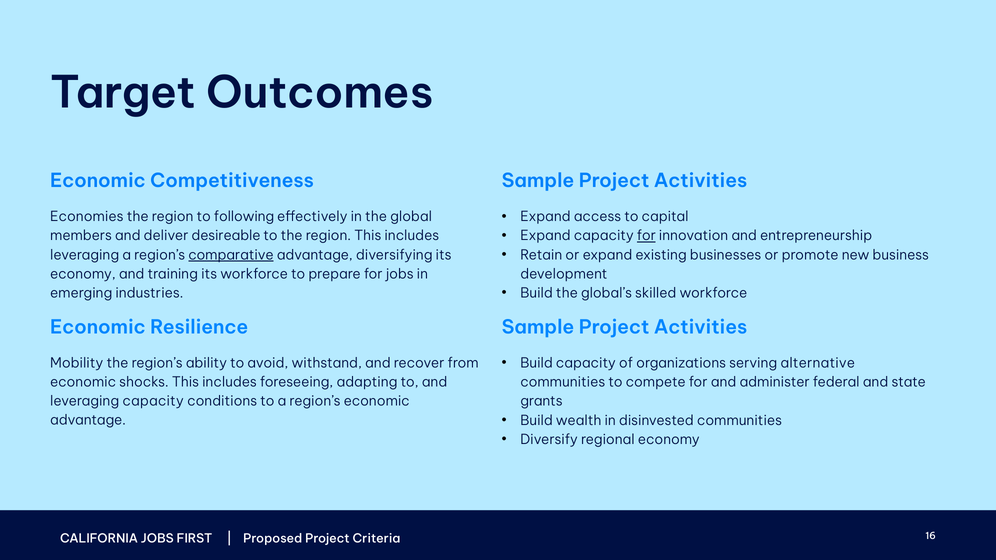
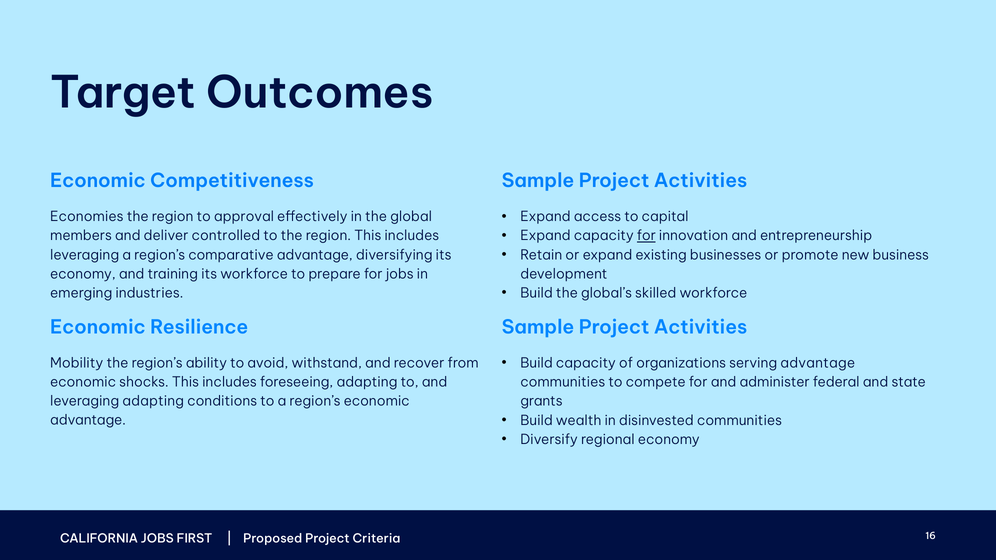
following: following -> approval (244, 217)
desireable: desireable -> controlled (226, 236)
comparative underline: present -> none (231, 255)
serving alternative: alternative -> advantage (818, 363)
leveraging capacity: capacity -> adapting (153, 402)
